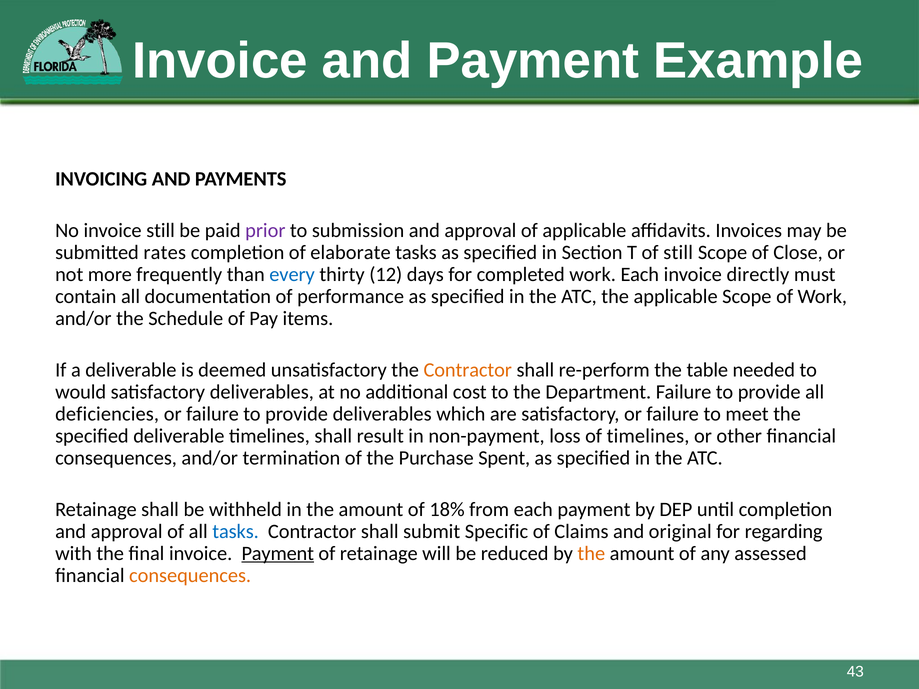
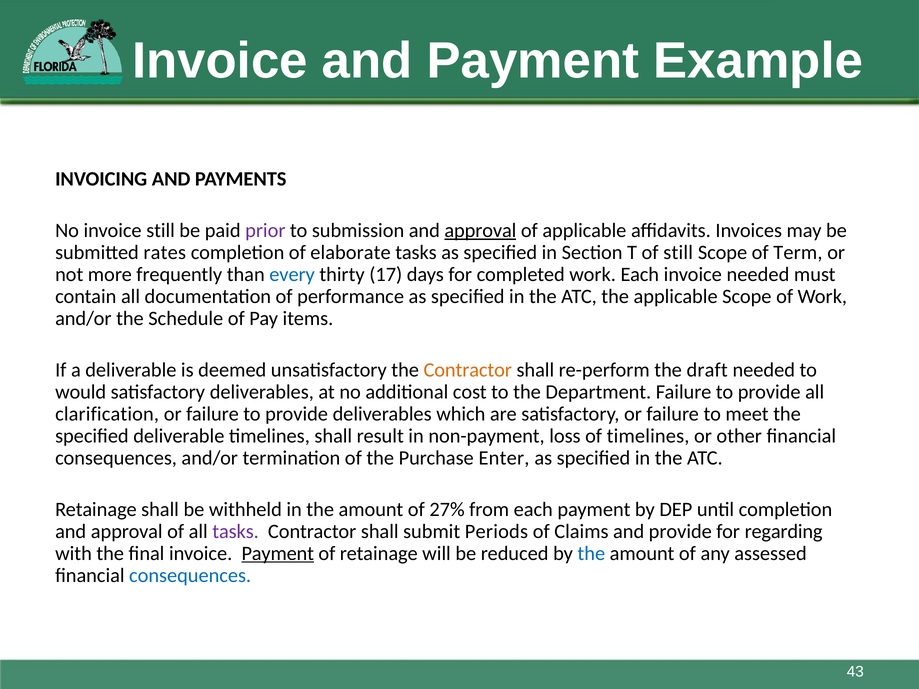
approval underline: none -> present (480, 230)
Close: Close -> Term (798, 253)
12: 12 -> 17 (386, 275)
invoice directly: directly -> needed (758, 275)
table: table -> draft (707, 370)
deficiencies: deficiencies -> clarification (107, 414)
Spent: Spent -> Enter (504, 458)
18%: 18% -> 27% (447, 509)
tasks colour: blue -> purple (236, 532)
Specific: Specific -> Periods (496, 532)
and original: original -> provide (680, 532)
the colour: orange -> blue (591, 554)
consequences colour: orange -> blue (190, 576)
